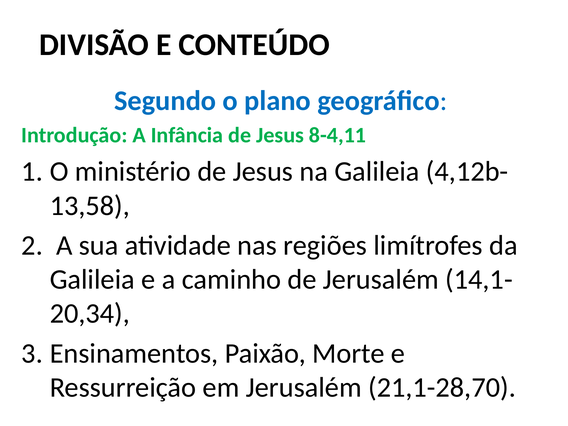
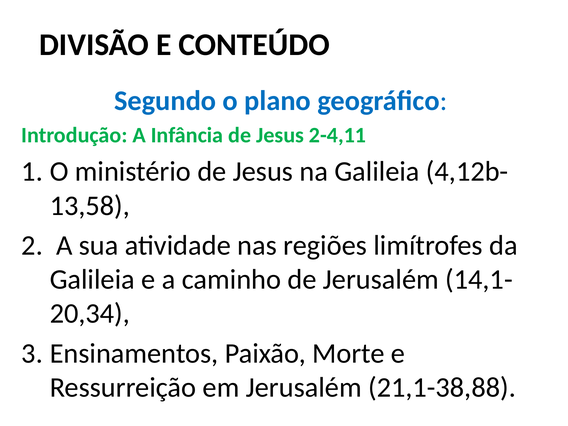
8-4,11: 8-4,11 -> 2-4,11 (337, 135)
21,1-28,70: 21,1-28,70 -> 21,1-38,88 (442, 387)
